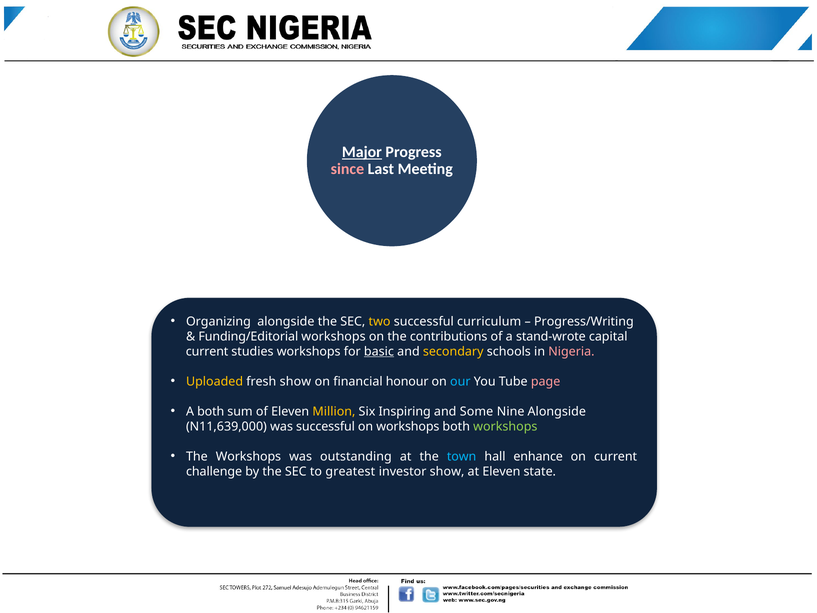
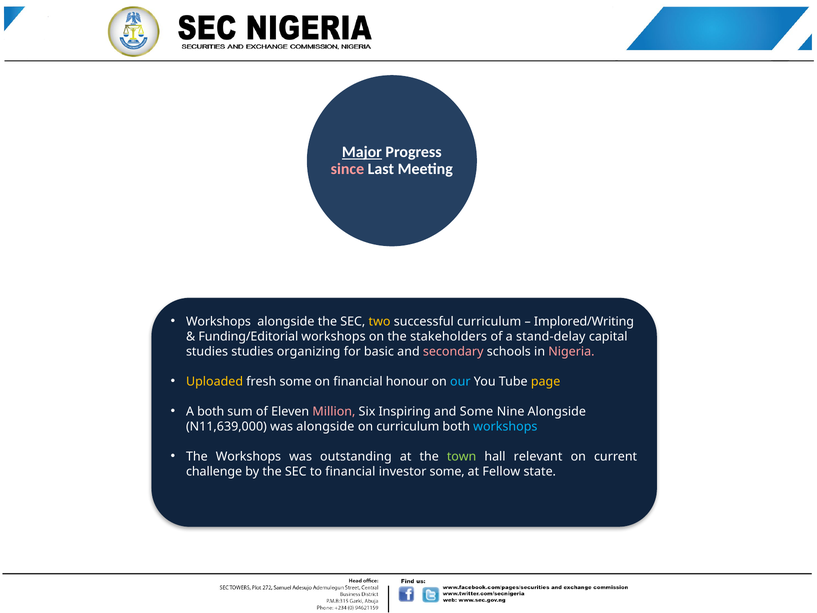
Organizing: Organizing -> Workshops (218, 321)
Progress/Writing: Progress/Writing -> Implored/Writing (584, 321)
contributions: contributions -> stakeholders (449, 336)
stand-wrote: stand-wrote -> stand-delay (551, 336)
current: current -> studies (207, 351)
studies workshops: workshops -> organizing (309, 351)
basic underline: present -> none (379, 351)
secondary colour: yellow -> pink (453, 351)
fresh show: show -> some (296, 381)
page colour: pink -> yellow (546, 381)
Million colour: yellow -> pink (334, 411)
was successful: successful -> alongside (325, 426)
on workshops: workshops -> curriculum (408, 426)
workshops colour: light green -> light blue (505, 426)
town colour: light blue -> light green (462, 456)
enhance: enhance -> relevant (538, 456)
to greatest: greatest -> financial (350, 471)
investor show: show -> some (447, 471)
at Eleven: Eleven -> Fellow (501, 471)
